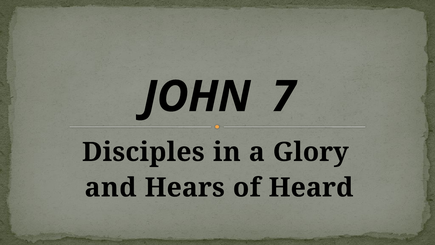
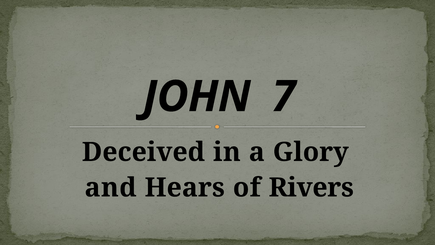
Disciples: Disciples -> Deceived (143, 152)
Heard: Heard -> Rivers (311, 187)
